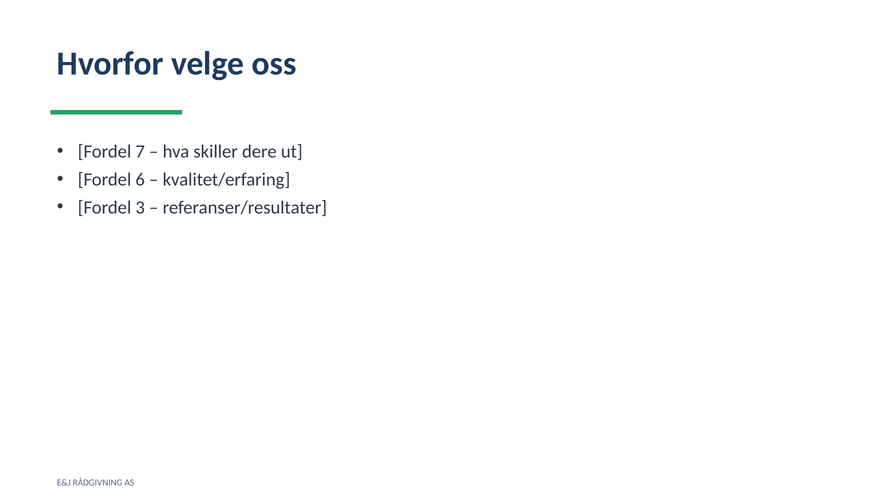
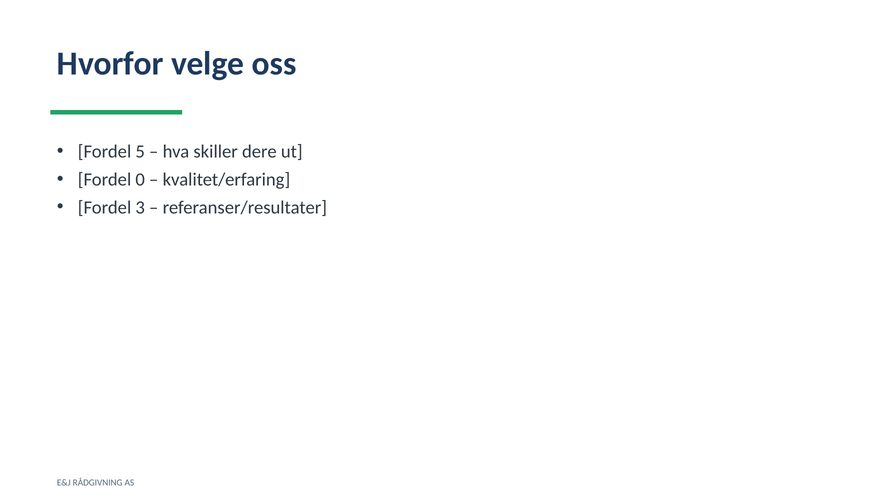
7: 7 -> 5 (140, 151)
6: 6 -> 0 (140, 179)
